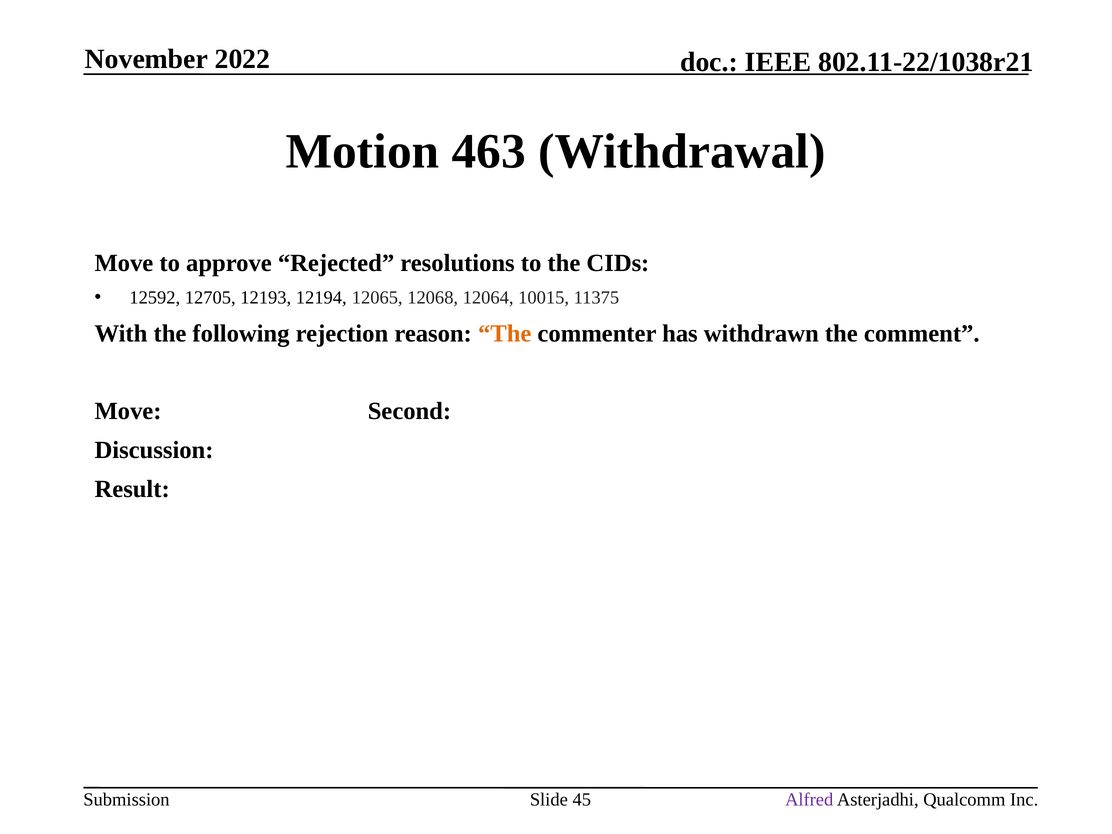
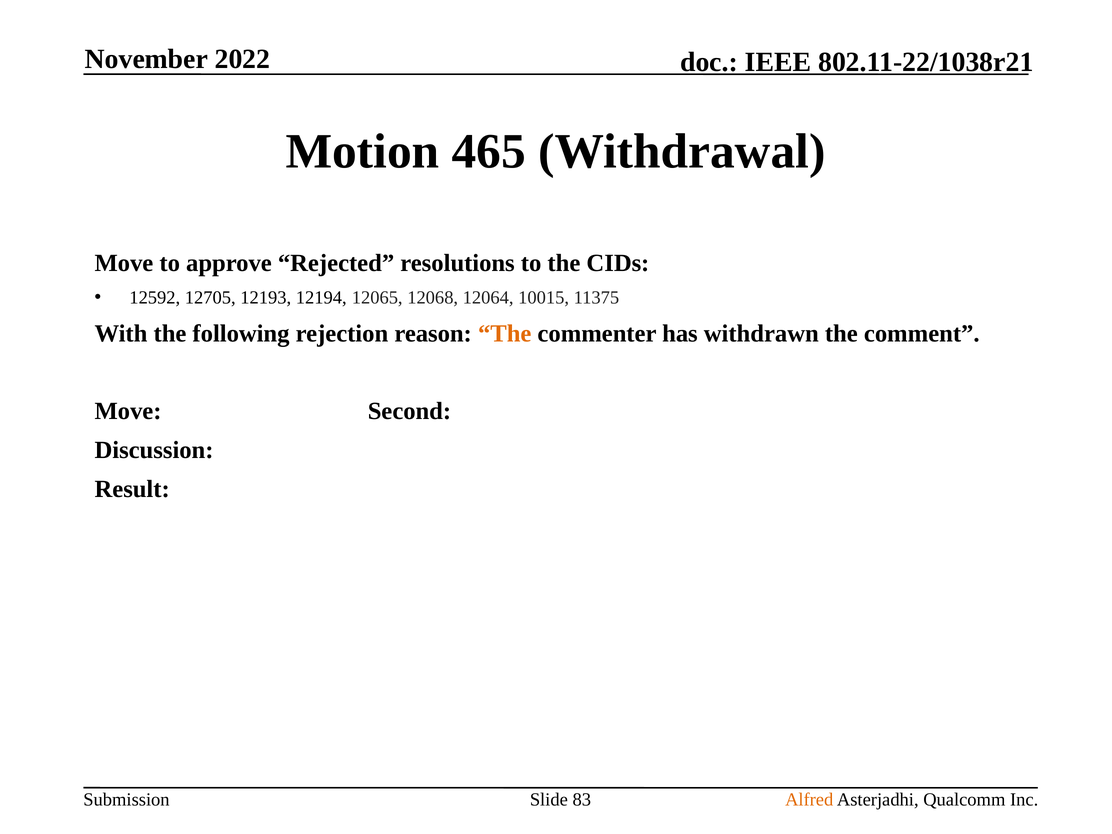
463: 463 -> 465 (489, 152)
45: 45 -> 83 (582, 800)
Alfred colour: purple -> orange (809, 800)
